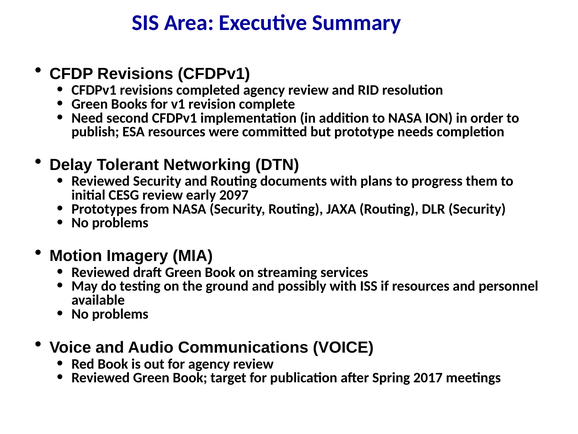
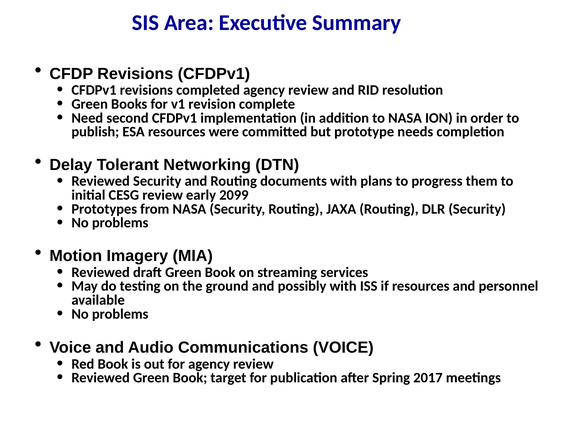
2097: 2097 -> 2099 (234, 195)
